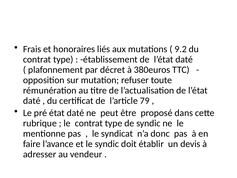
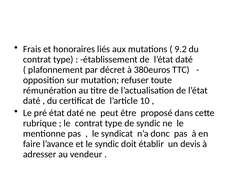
79: 79 -> 10 (145, 101)
